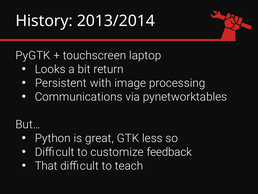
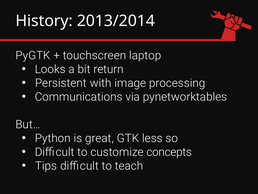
feedback: feedback -> concepts (169, 152)
That: That -> Tips (46, 166)
